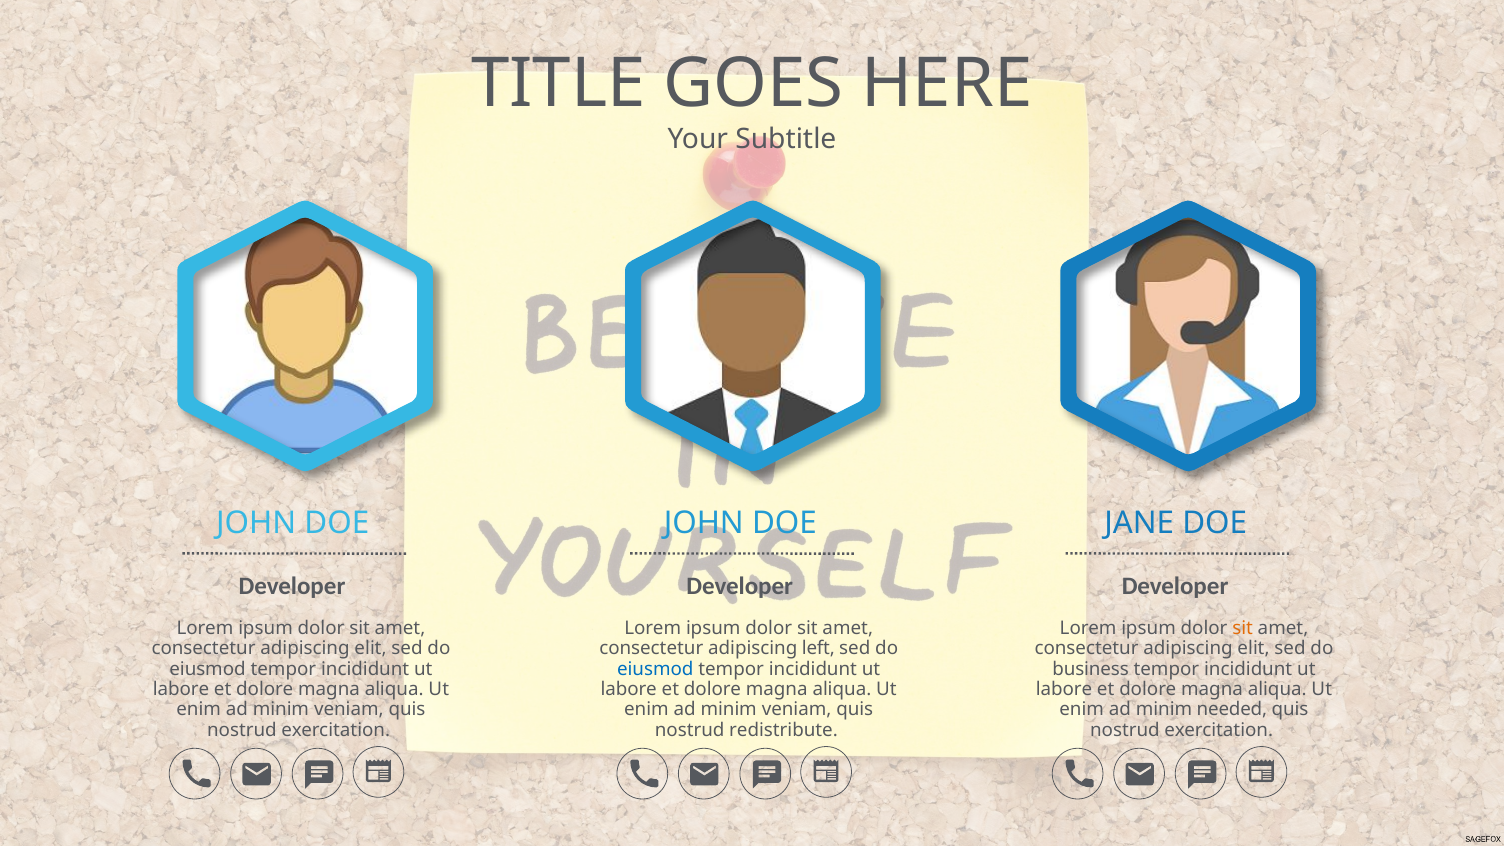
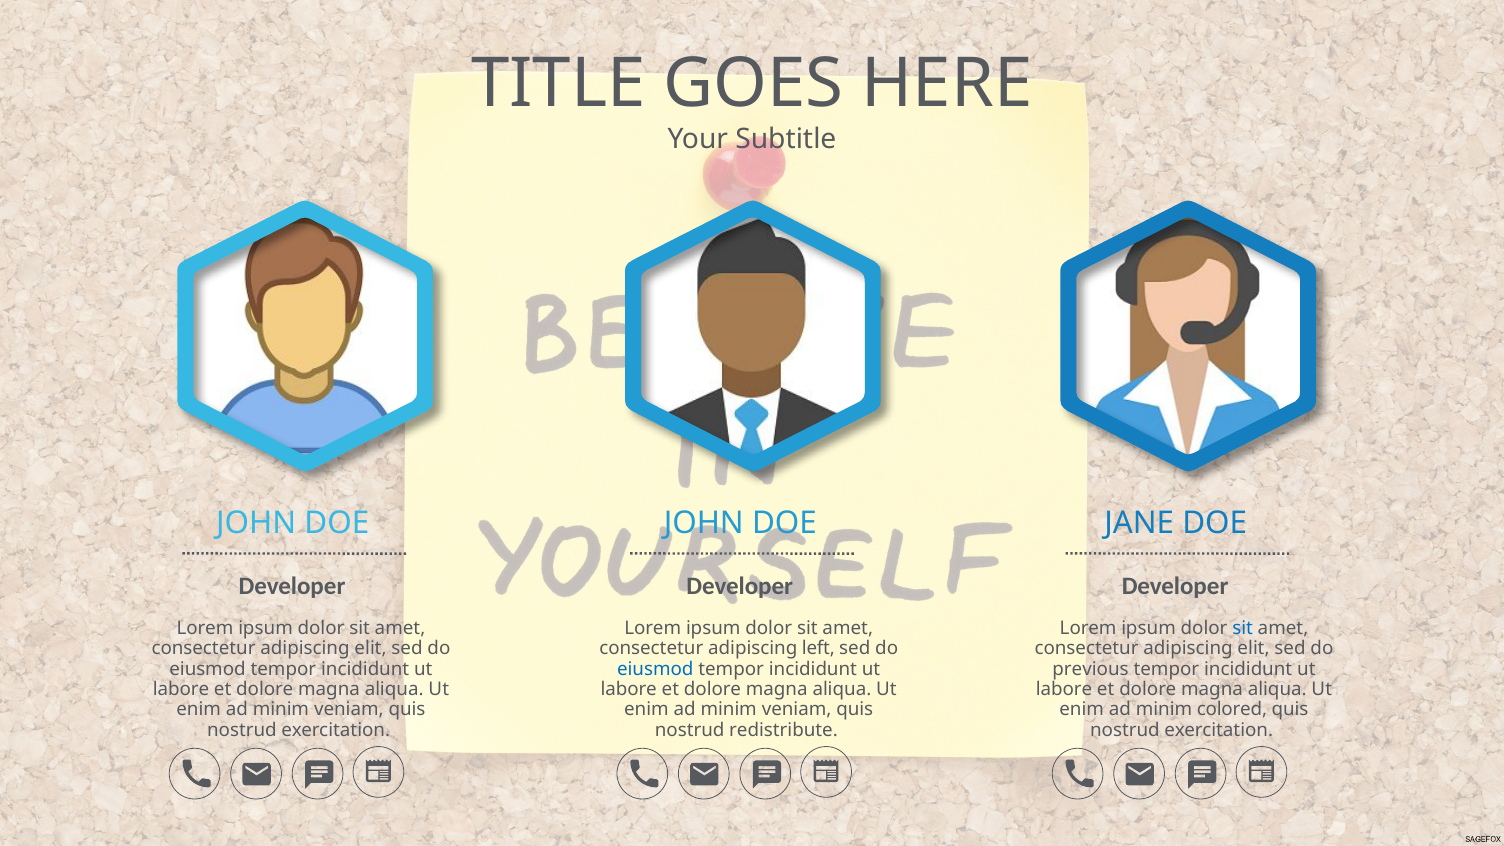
sit colour: orange -> blue (1243, 628)
business: business -> previous (1091, 669)
needed: needed -> colored (1232, 710)
